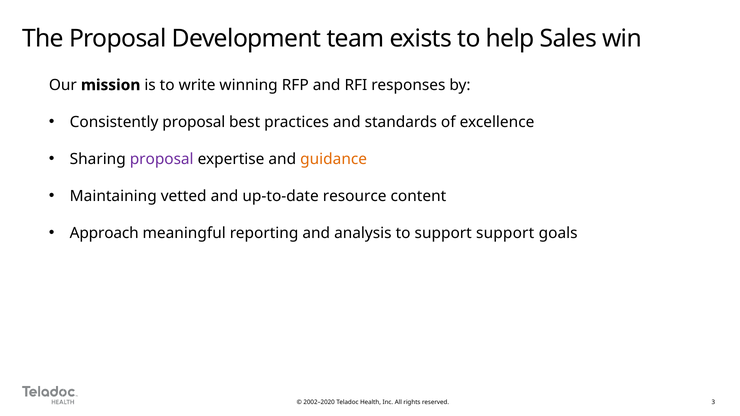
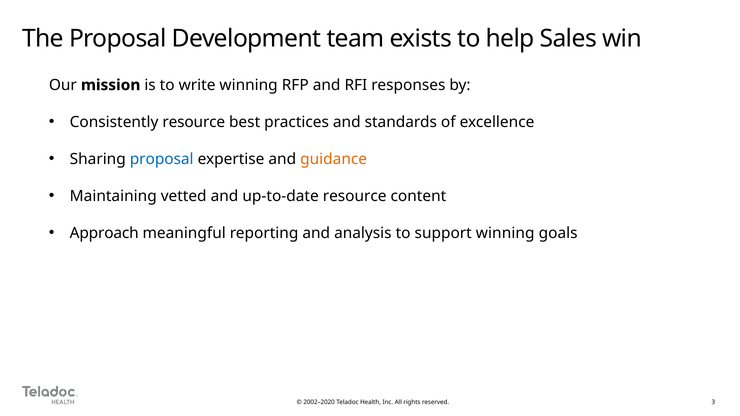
Consistently proposal: proposal -> resource (194, 122)
proposal colour: purple -> blue (162, 159)
support support: support -> winning (505, 233)
